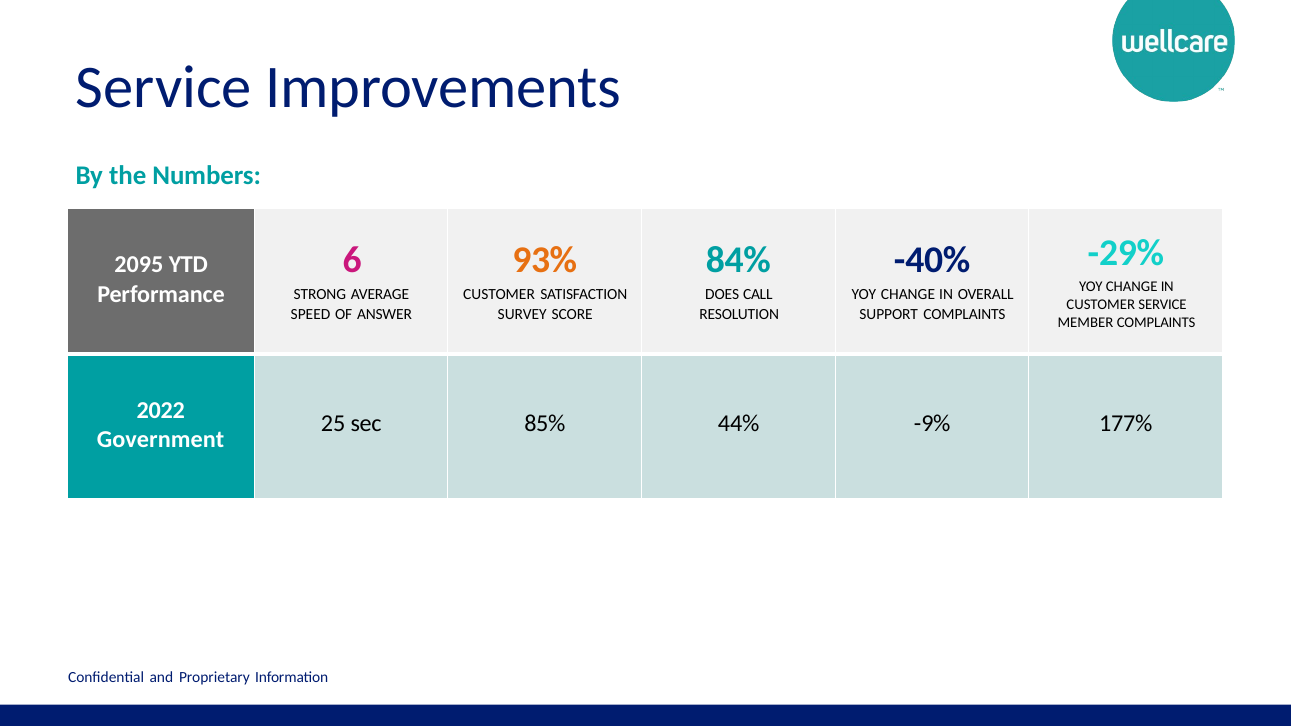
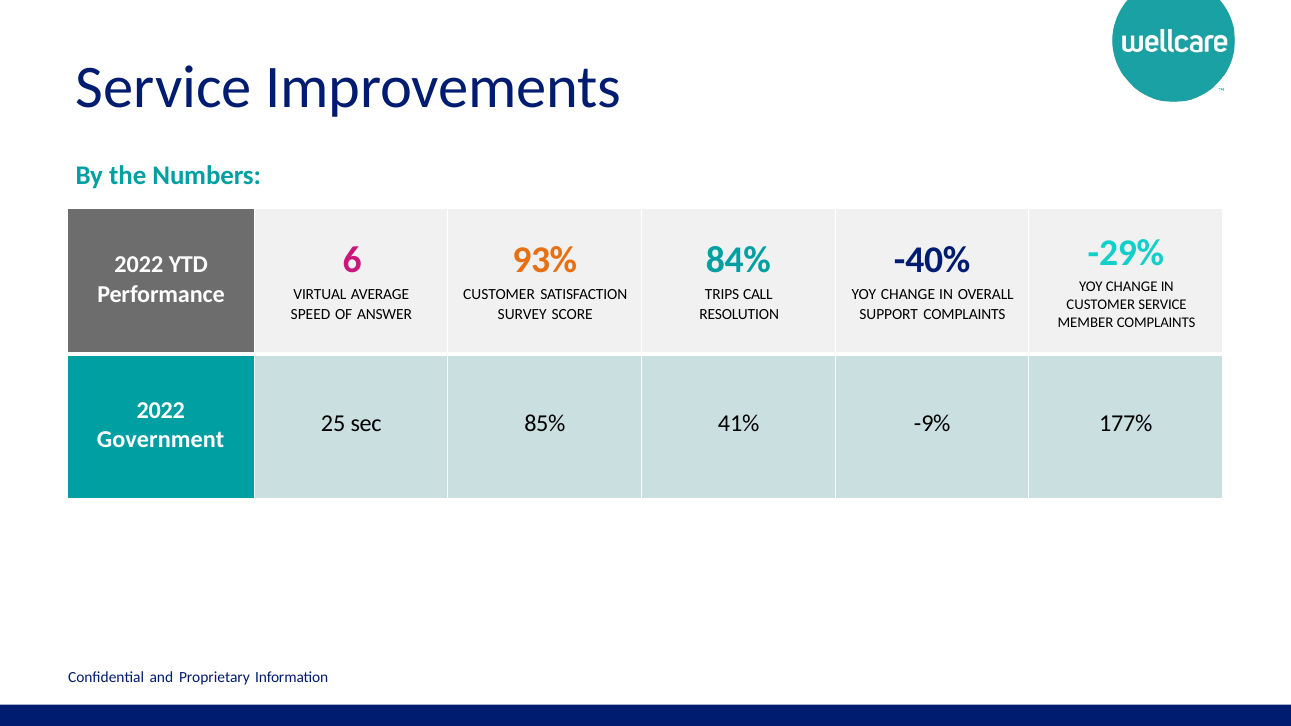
2095: 2095 -> 2022 (139, 265)
STRONG: STRONG -> VIRTUAL (320, 295)
DOES: DOES -> TRIPS (722, 295)
44%: 44% -> 41% (739, 424)
